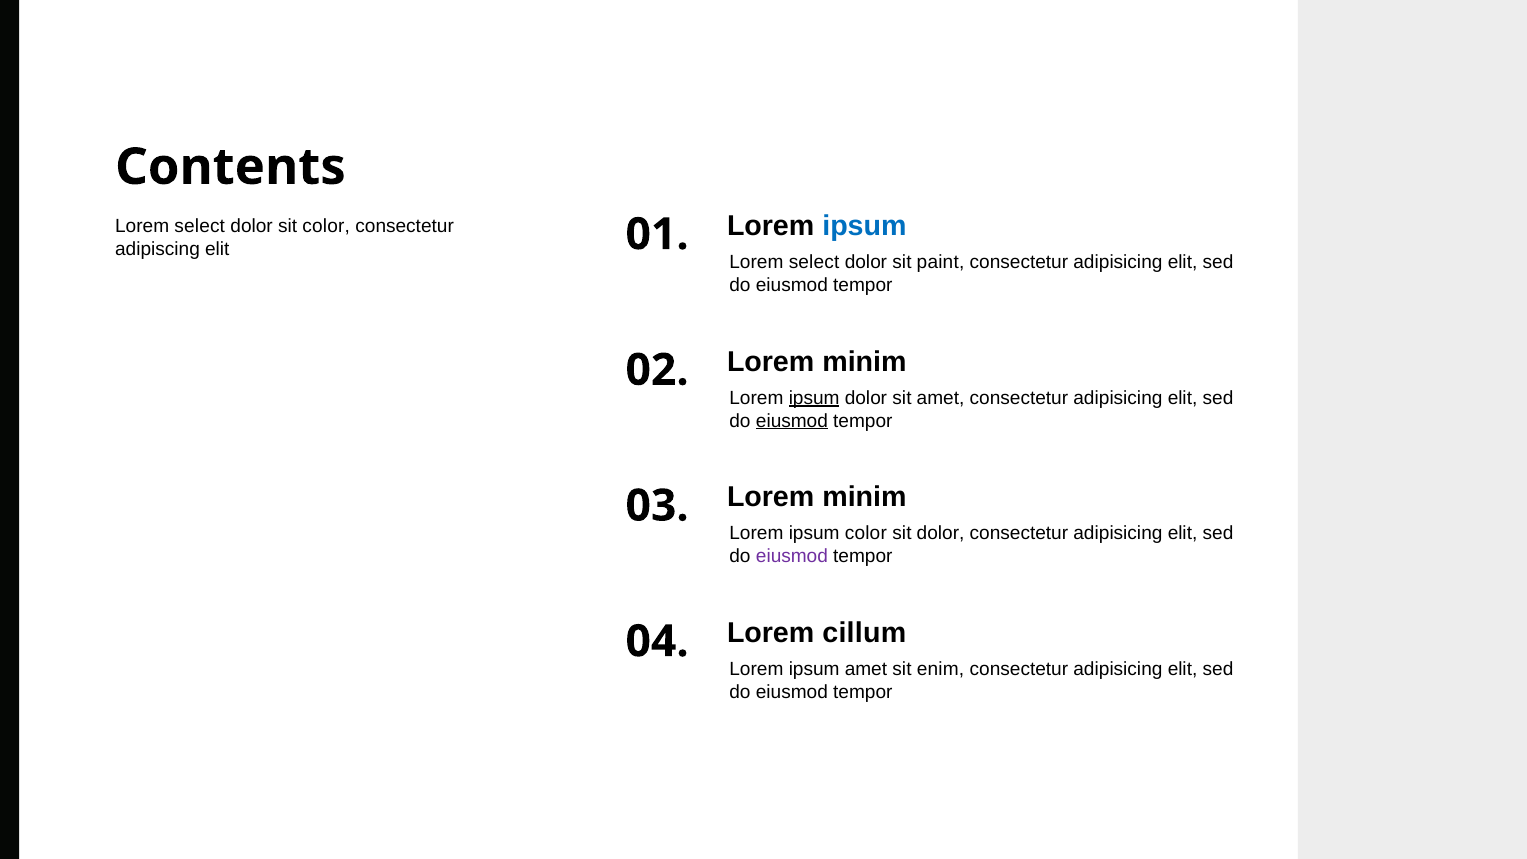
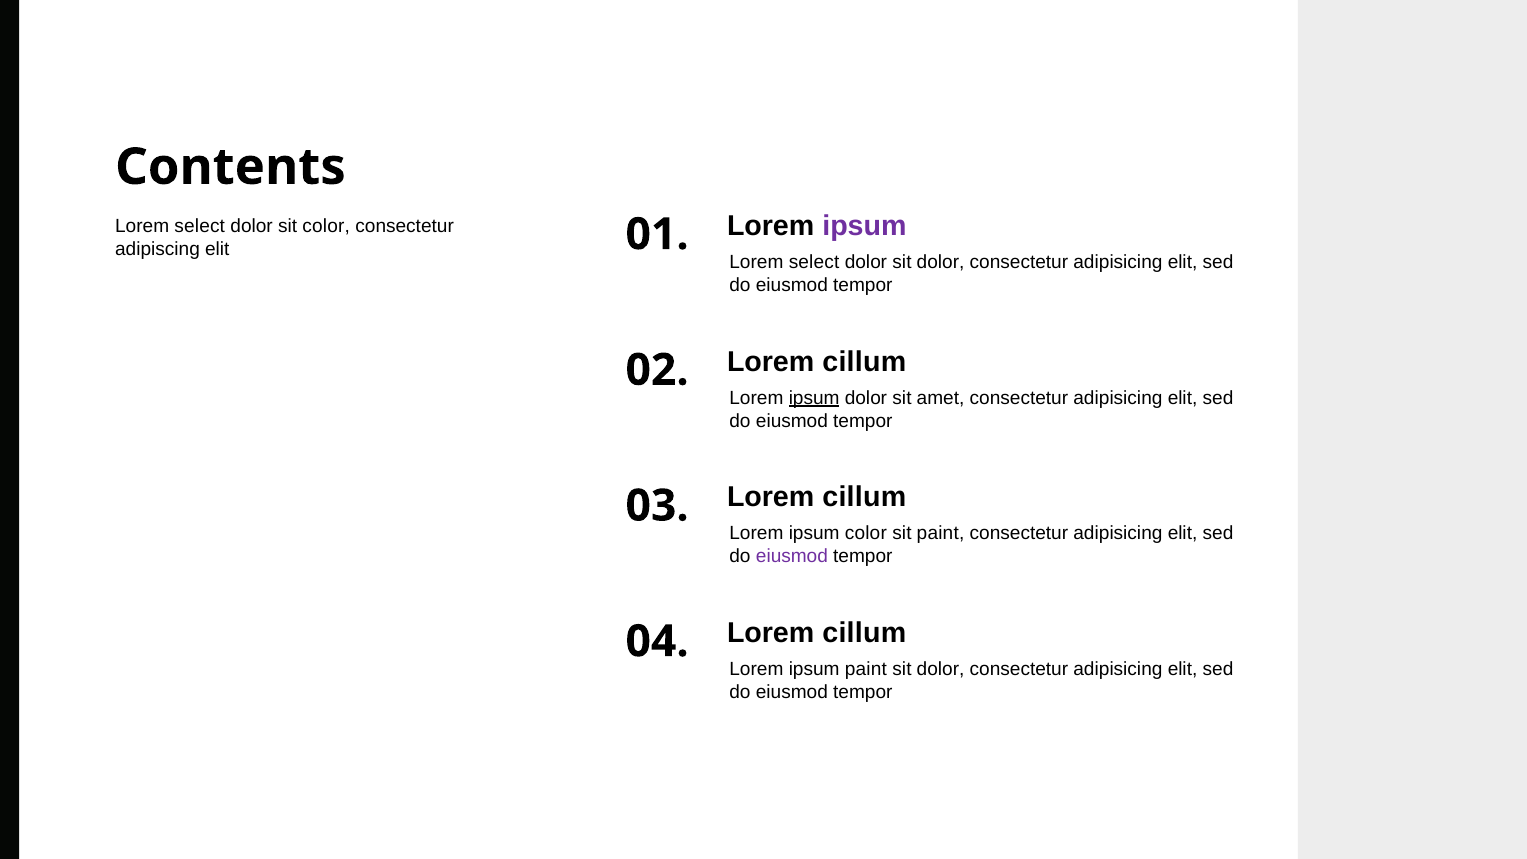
ipsum colour: blue -> purple (864, 226)
dolor sit paint: paint -> dolor (941, 262)
minim: minim -> cillum (864, 362)
eiusmod underline: present -> none (792, 421)
minim: minim -> cillum (864, 497)
sit dolor: dolor -> paint (941, 533)
ipsum amet: amet -> paint (866, 669)
enim: enim -> dolor (941, 669)
